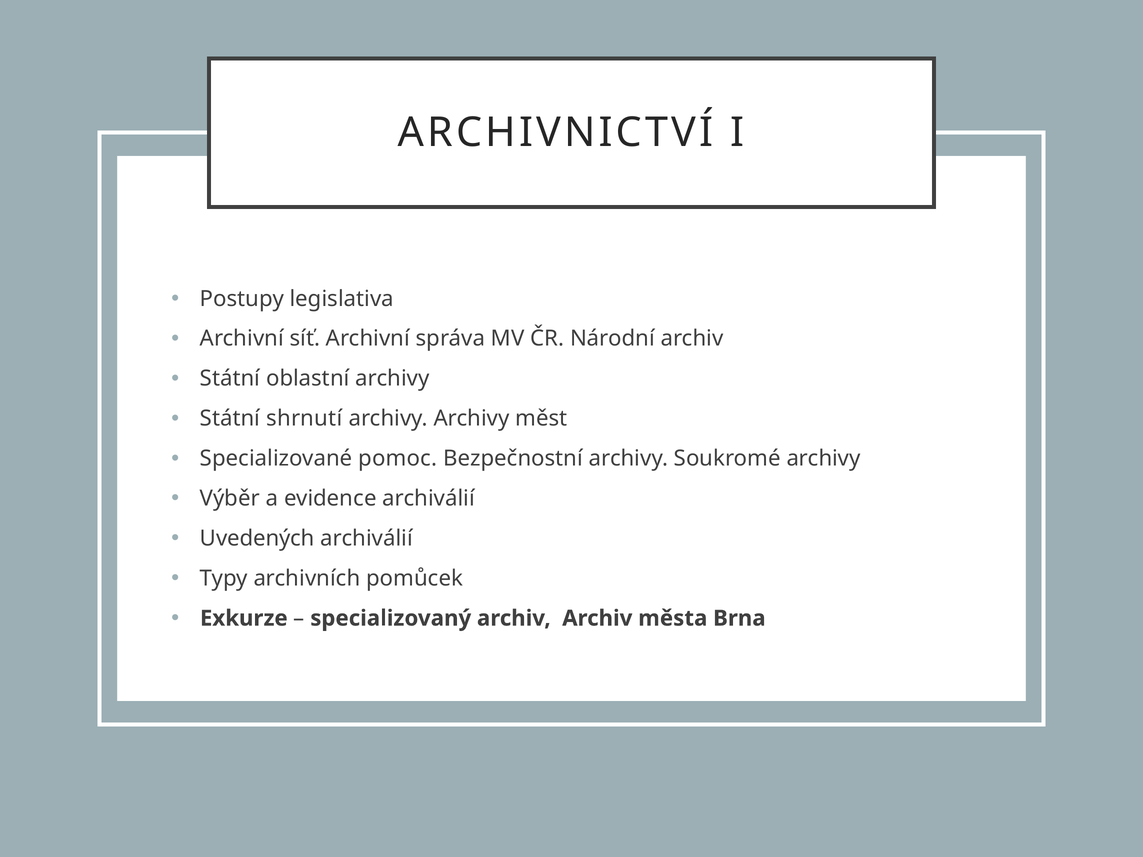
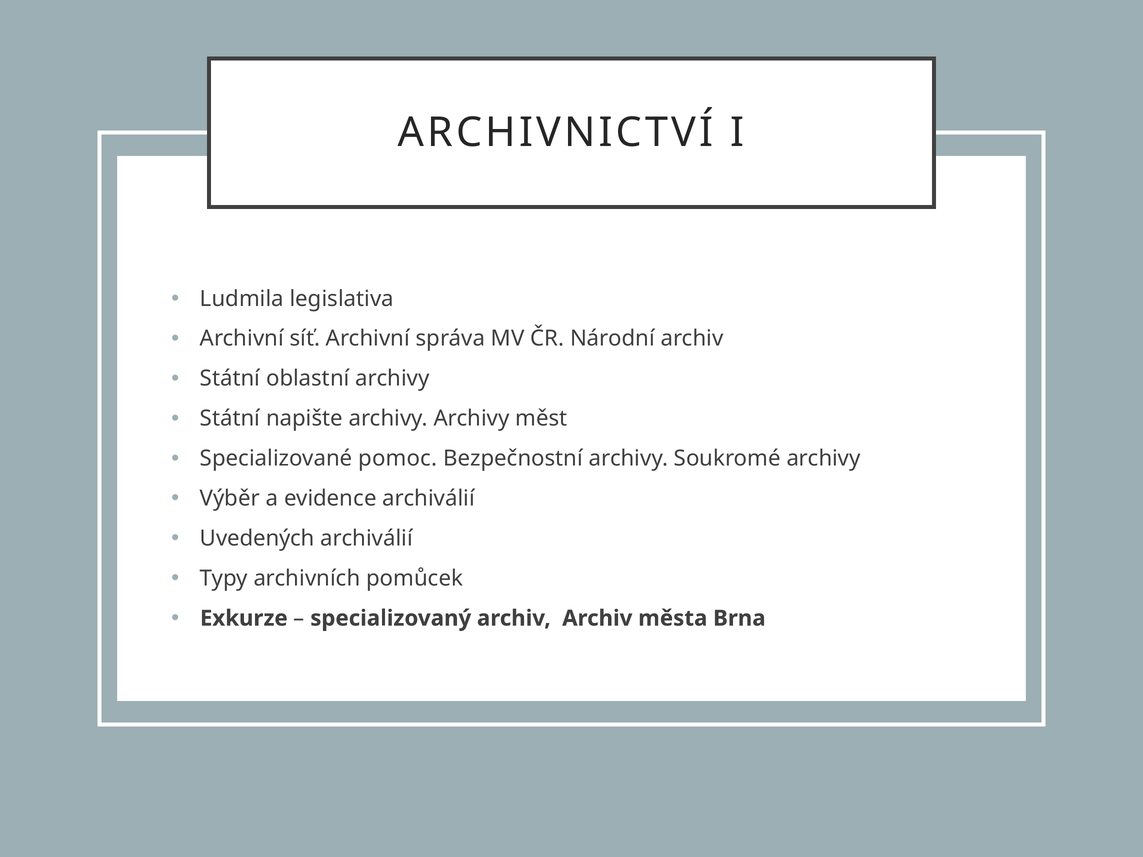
Postupy: Postupy -> Ludmila (242, 299)
shrnutí: shrnutí -> napište (304, 419)
